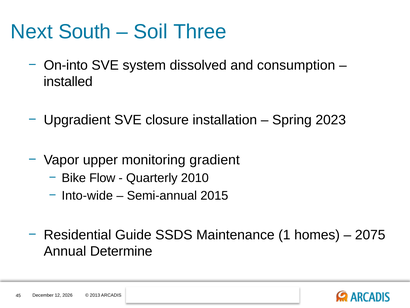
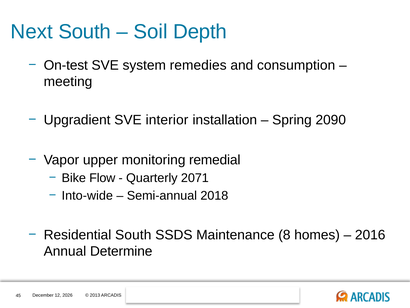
Three: Three -> Depth (200, 32)
On-into: On-into -> On-test (66, 65)
dissolved: dissolved -> remedies (198, 65)
installed: installed -> meeting (68, 82)
closure: closure -> interior (167, 120)
2023: 2023 -> 2090 (331, 120)
gradient: gradient -> remedial (215, 160)
2010: 2010 -> 2071 (195, 178)
2015: 2015 -> 2018 (214, 195)
Residential Guide: Guide -> South (133, 235)
1: 1 -> 8 (284, 235)
2075: 2075 -> 2016 (370, 235)
